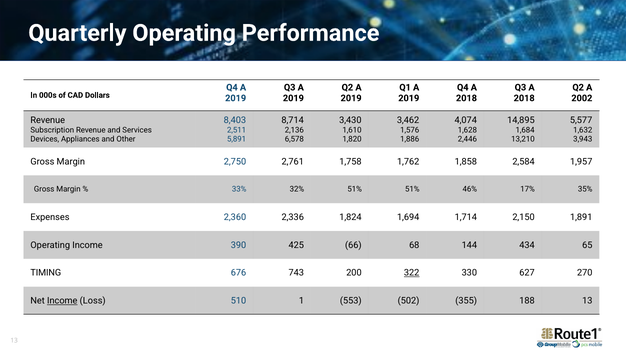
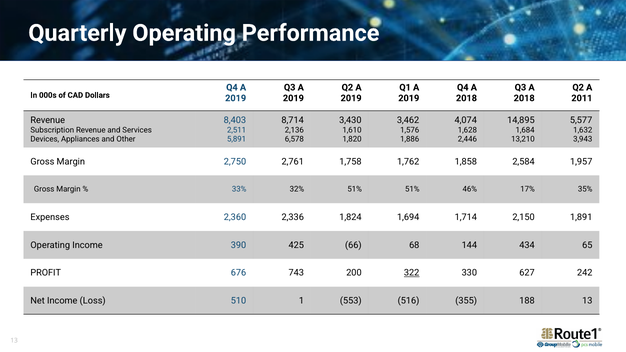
2002: 2002 -> 2011 (582, 98)
TIMING: TIMING -> PROFIT (46, 273)
270: 270 -> 242 (585, 273)
Income underline: present -> none (62, 301)
502: 502 -> 516 (408, 301)
